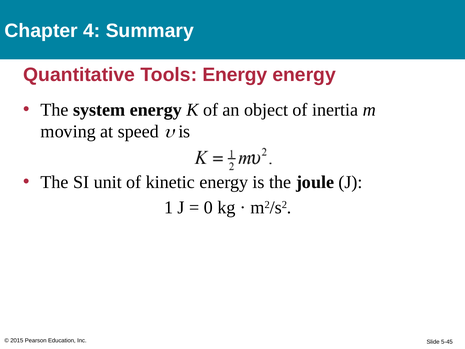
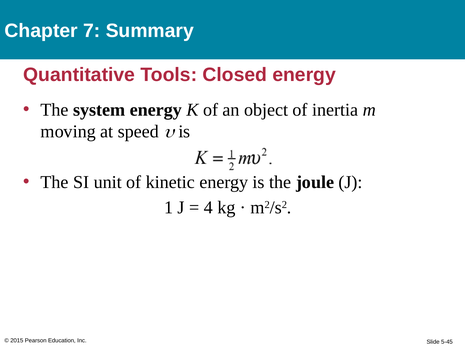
4: 4 -> 7 (92, 31)
Tools Energy: Energy -> Closed (235, 75)
0: 0 -> 4 (208, 207)
